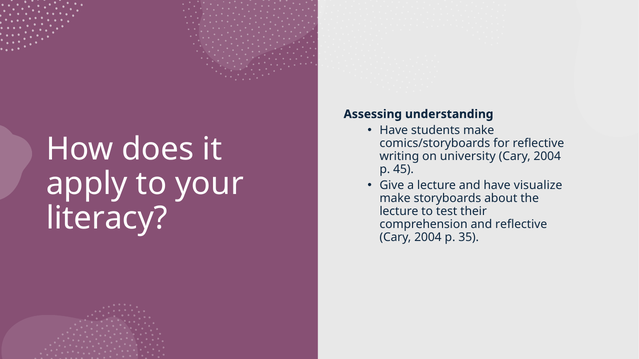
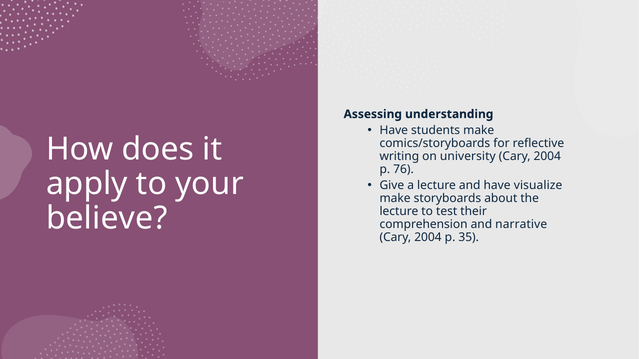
45: 45 -> 76 (403, 169)
literacy: literacy -> believe (107, 218)
and reflective: reflective -> narrative (521, 224)
